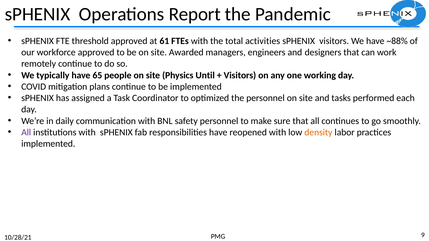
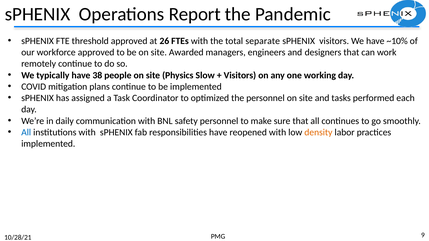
61: 61 -> 26 (164, 41)
activities: activities -> separate (263, 41)
~88%: ~88% -> ~10% (397, 41)
65: 65 -> 38 (97, 75)
Until: Until -> Slow (205, 75)
All colour: purple -> blue (26, 132)
